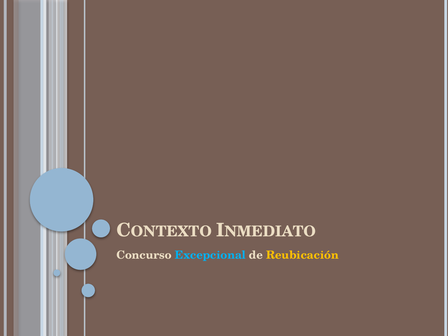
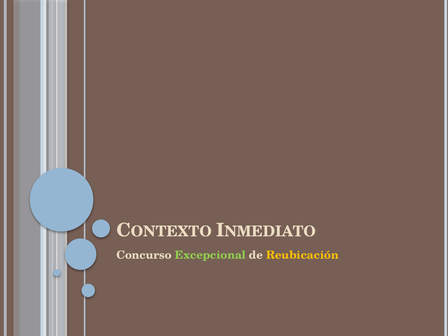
Excepcional colour: light blue -> light green (210, 255)
